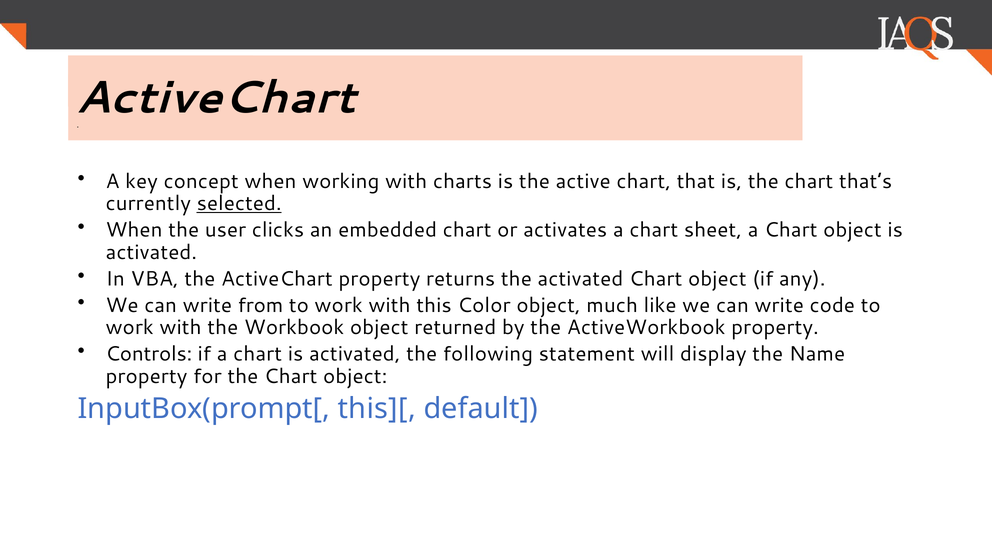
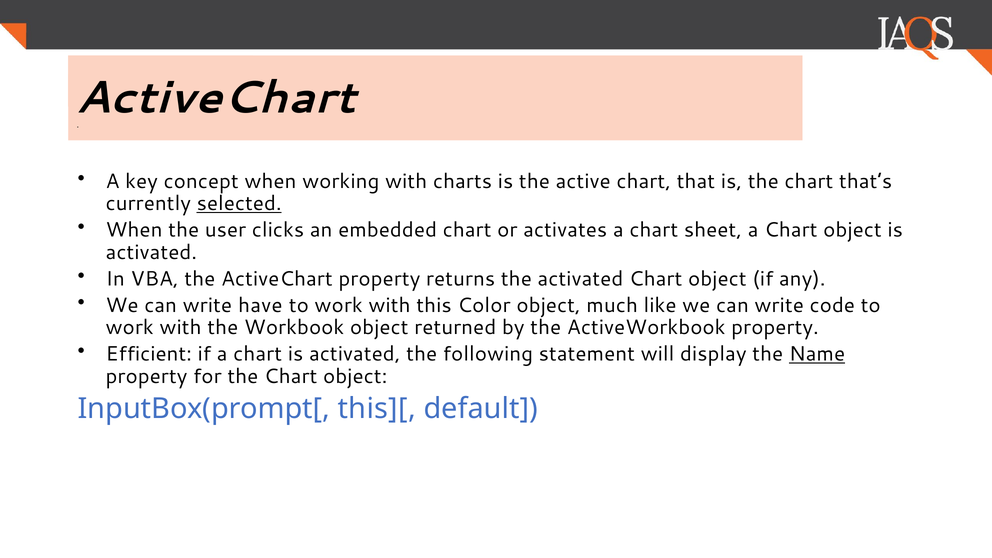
from: from -> have (260, 305)
Controls: Controls -> Efficient (149, 354)
Name underline: none -> present (817, 354)
